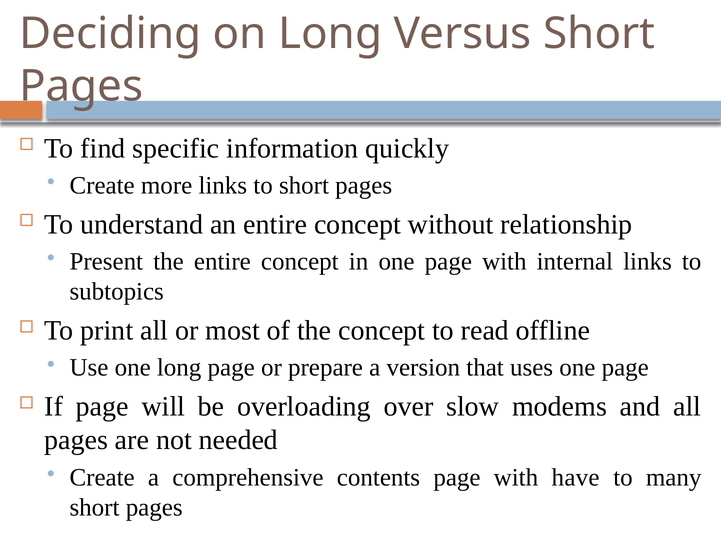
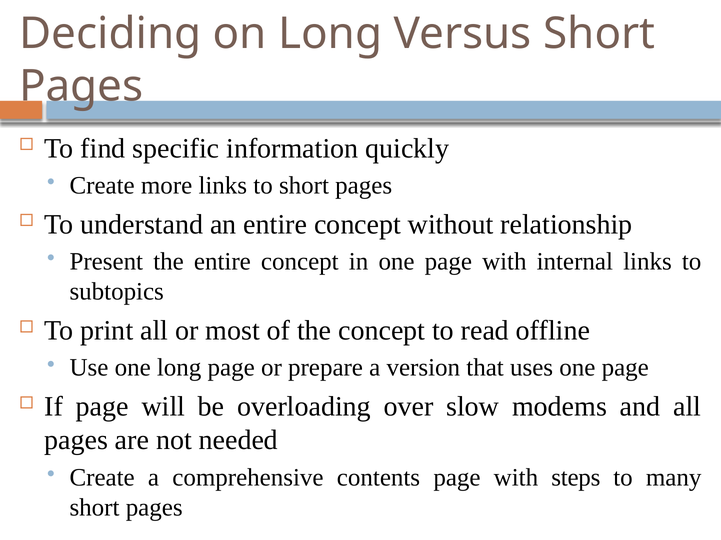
have: have -> steps (576, 478)
